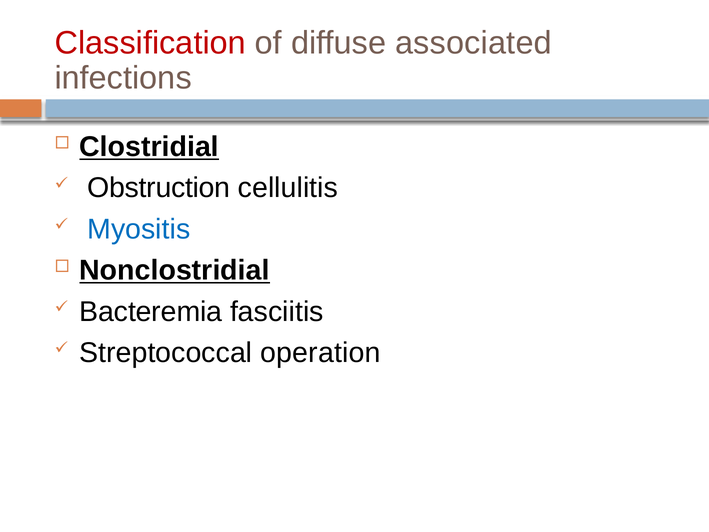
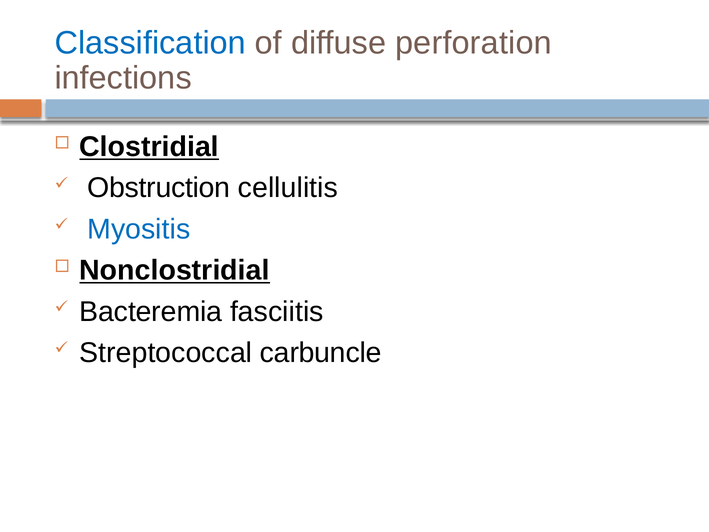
Classification colour: red -> blue (150, 43)
associated: associated -> perforation (474, 43)
operation: operation -> carbuncle (321, 353)
